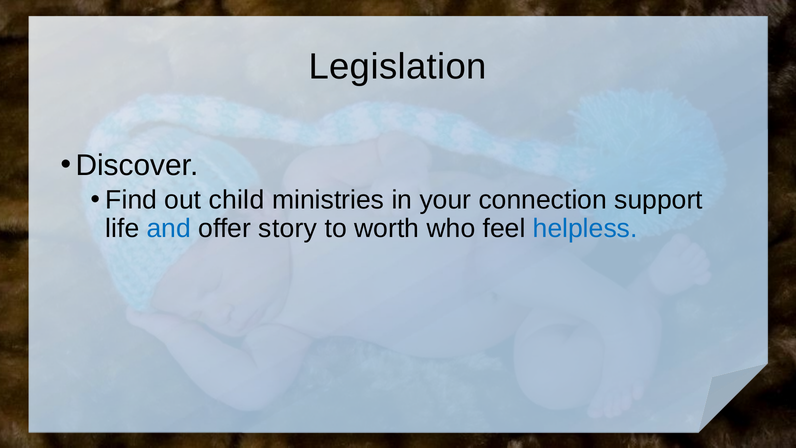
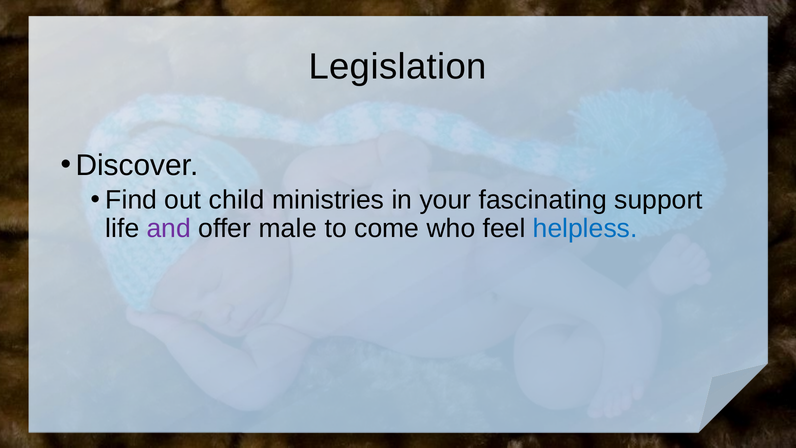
connection: connection -> fascinating (543, 200)
and colour: blue -> purple (169, 228)
story: story -> male (288, 228)
worth: worth -> come (387, 228)
